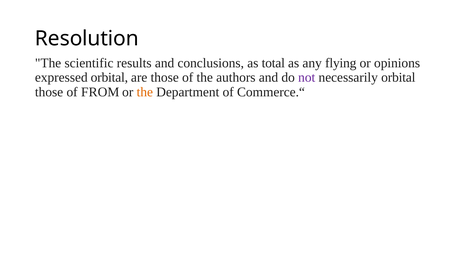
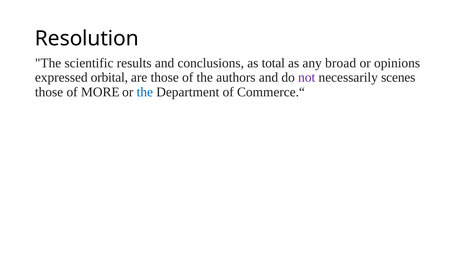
flying: flying -> broad (341, 63)
necessarily orbital: orbital -> scenes (398, 78)
FROM: FROM -> MORE (100, 92)
the colour: orange -> blue (145, 92)
